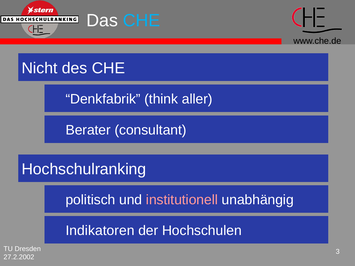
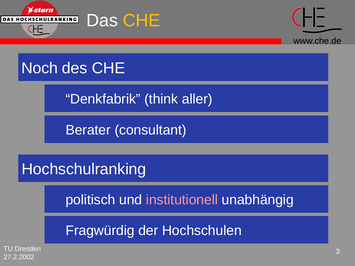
CHE colour: light blue -> yellow (142, 20)
Nicht: Nicht -> Noch (40, 68)
Indikatoren: Indikatoren -> Fragwürdig (100, 231)
